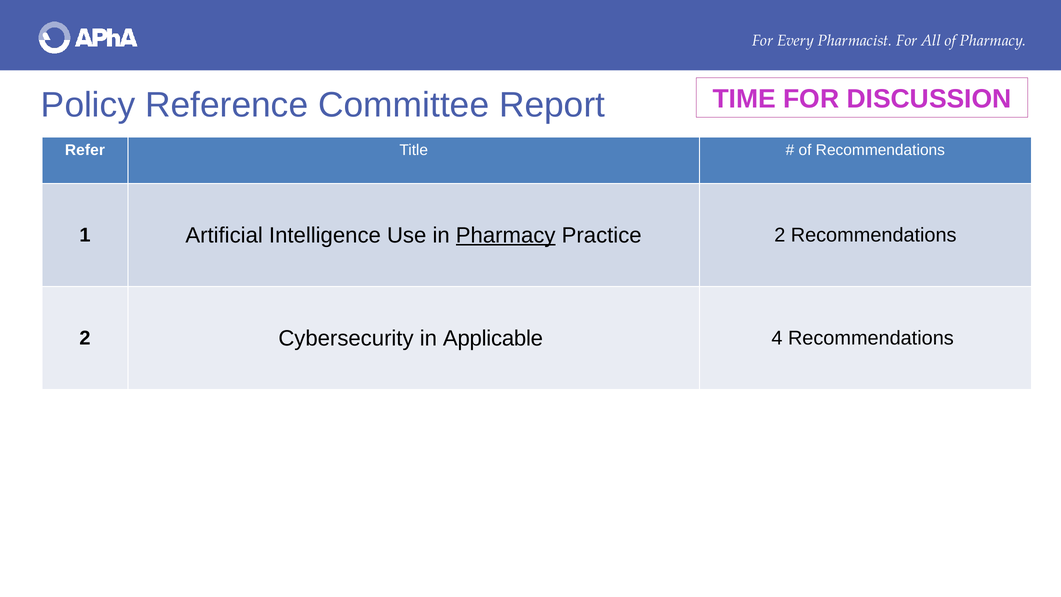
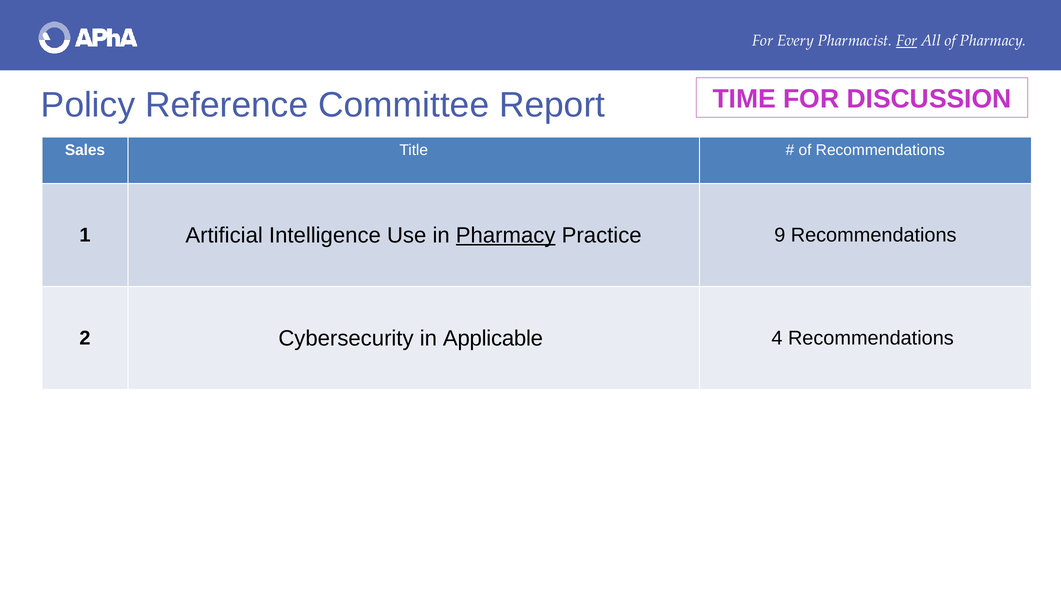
For underline: none -> present (907, 41)
Refer: Refer -> Sales (85, 150)
Practice 2: 2 -> 9 (780, 235)
